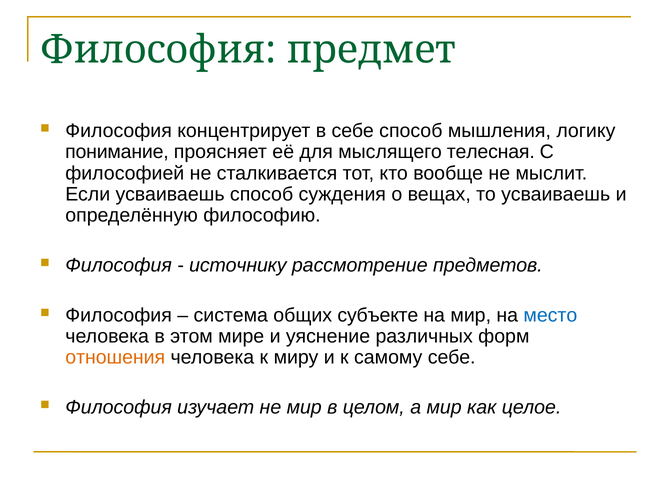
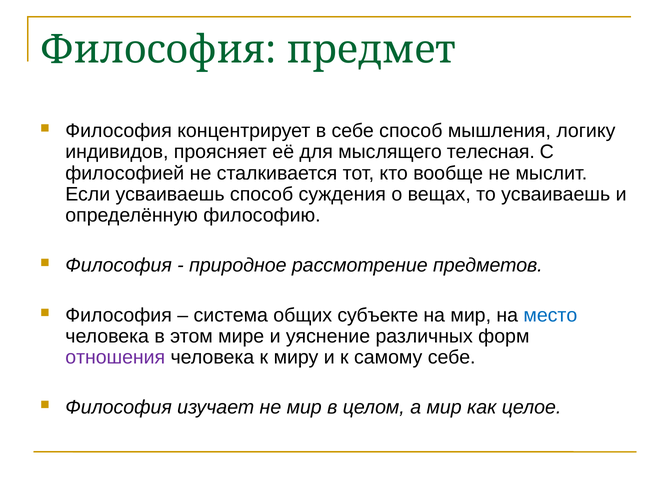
понимание: понимание -> индивидов (117, 152)
источнику: источнику -> природное (238, 265)
отношения colour: orange -> purple (115, 358)
